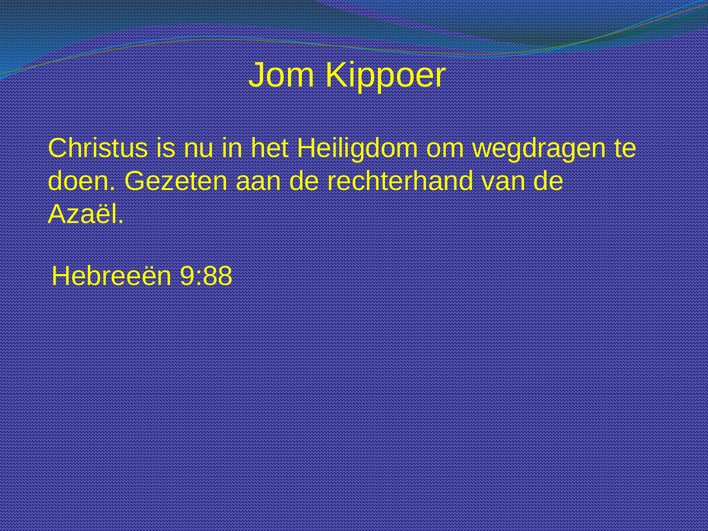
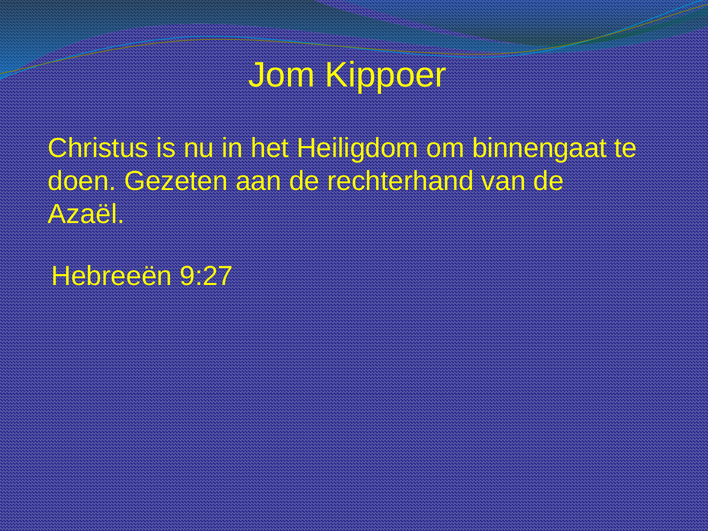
wegdragen: wegdragen -> binnengaat (539, 148)
9:88: 9:88 -> 9:27 (206, 276)
